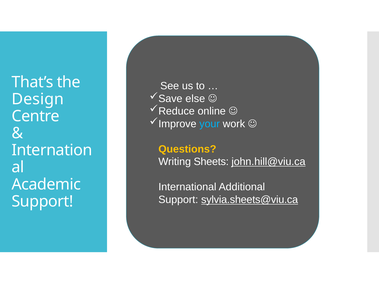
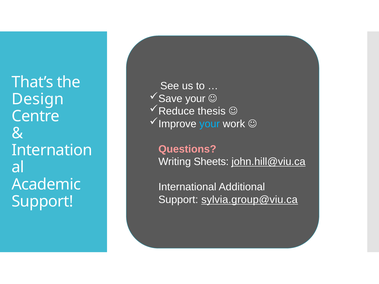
else: else -> your (195, 99)
online: online -> thesis (212, 111)
Questions colour: yellow -> pink (187, 149)
sylvia.sheets@viu.ca: sylvia.sheets@viu.ca -> sylvia.group@viu.ca (250, 200)
